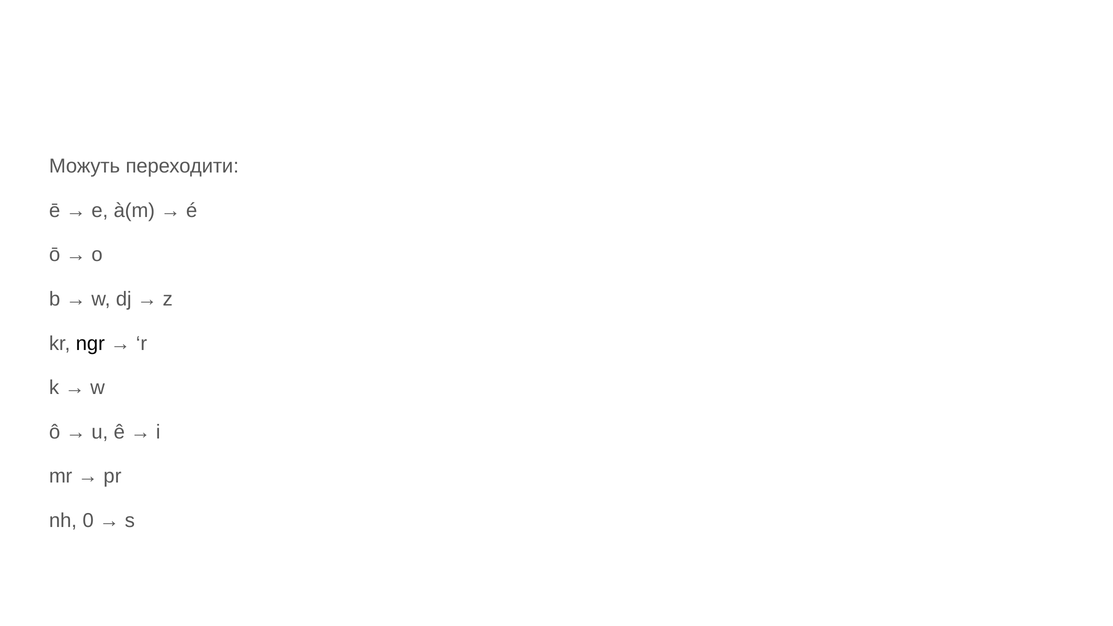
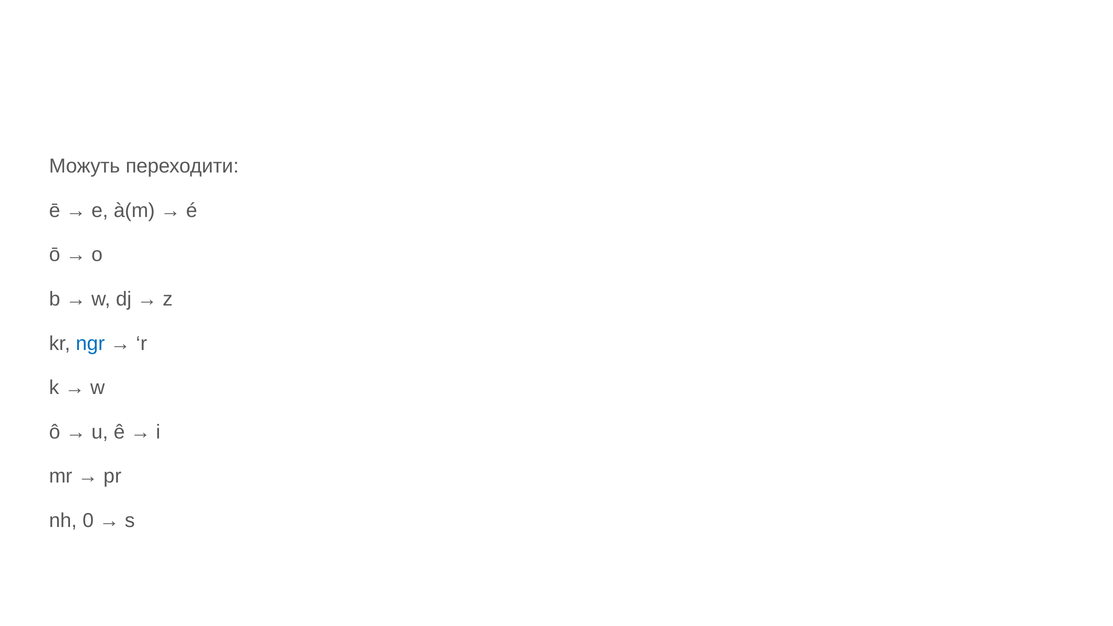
ngr colour: black -> blue (90, 343)
